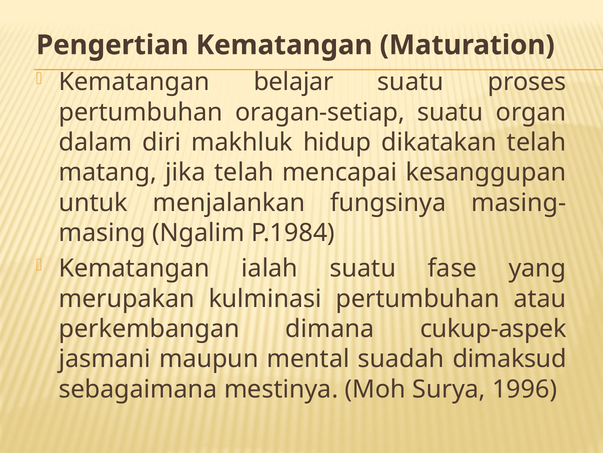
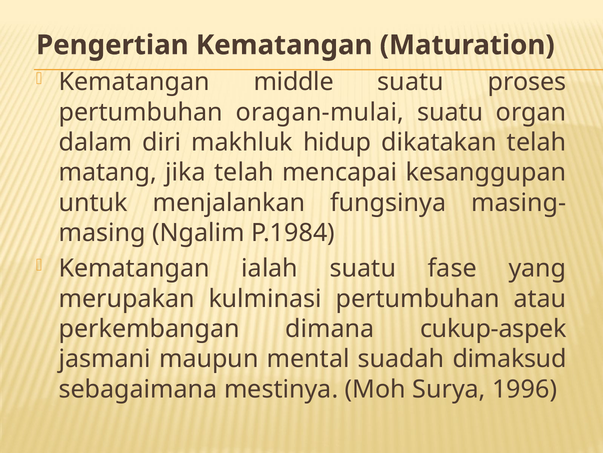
belajar: belajar -> middle (294, 82)
oragan-setiap: oragan-setiap -> oragan-mulai (320, 112)
